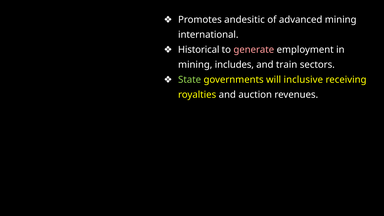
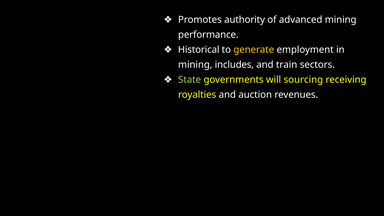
andesitic: andesitic -> authority (245, 20)
international: international -> performance (208, 35)
generate colour: pink -> yellow (254, 50)
inclusive: inclusive -> sourcing (303, 80)
